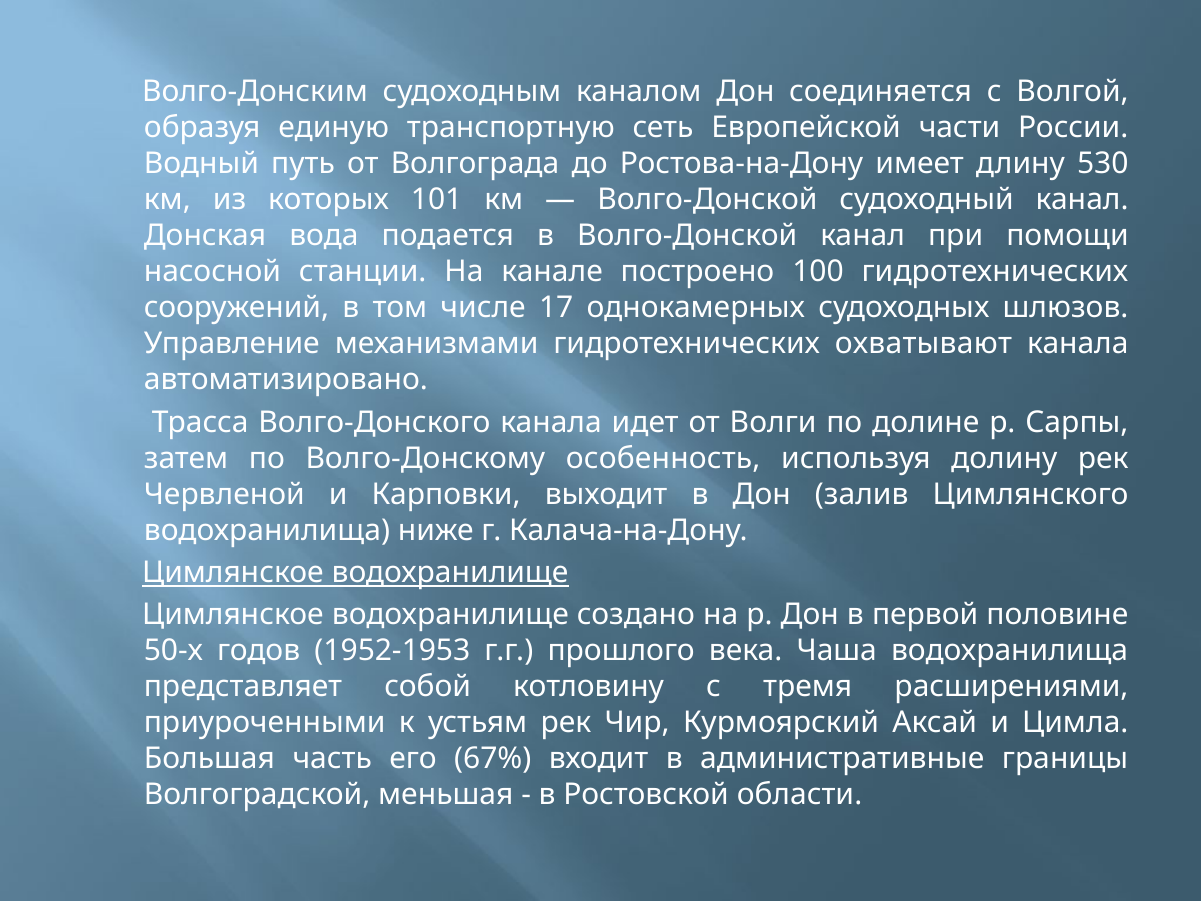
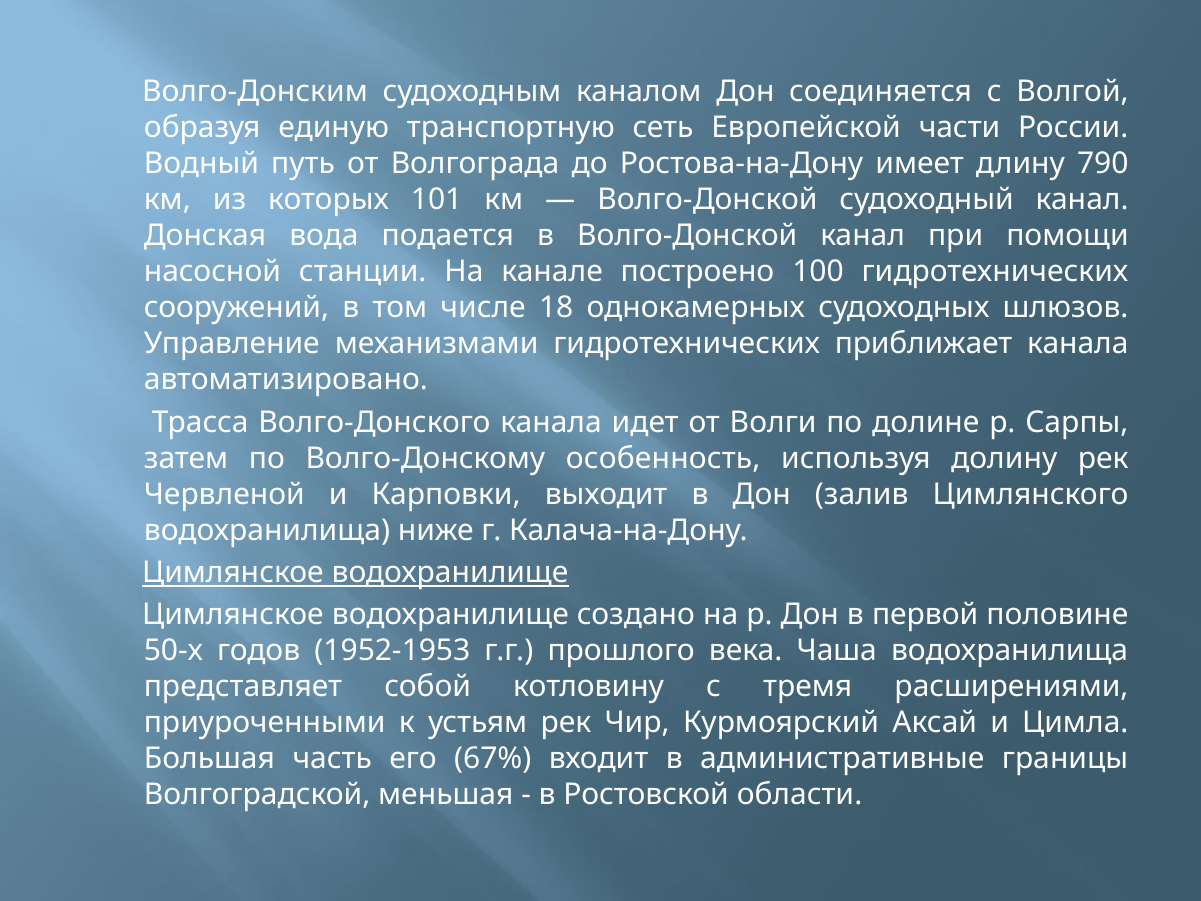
530: 530 -> 790 (1103, 164)
17: 17 -> 18 (556, 308)
охватывают: охватывают -> приближает (924, 344)
